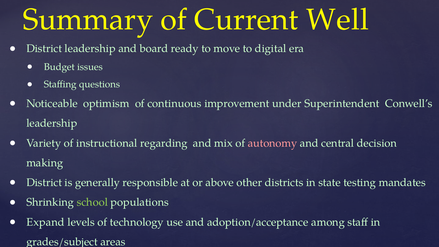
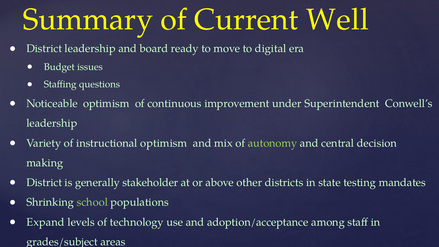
instructional regarding: regarding -> optimism (164, 143)
autonomy colour: pink -> light green (273, 143)
responsible: responsible -> stakeholder (150, 183)
